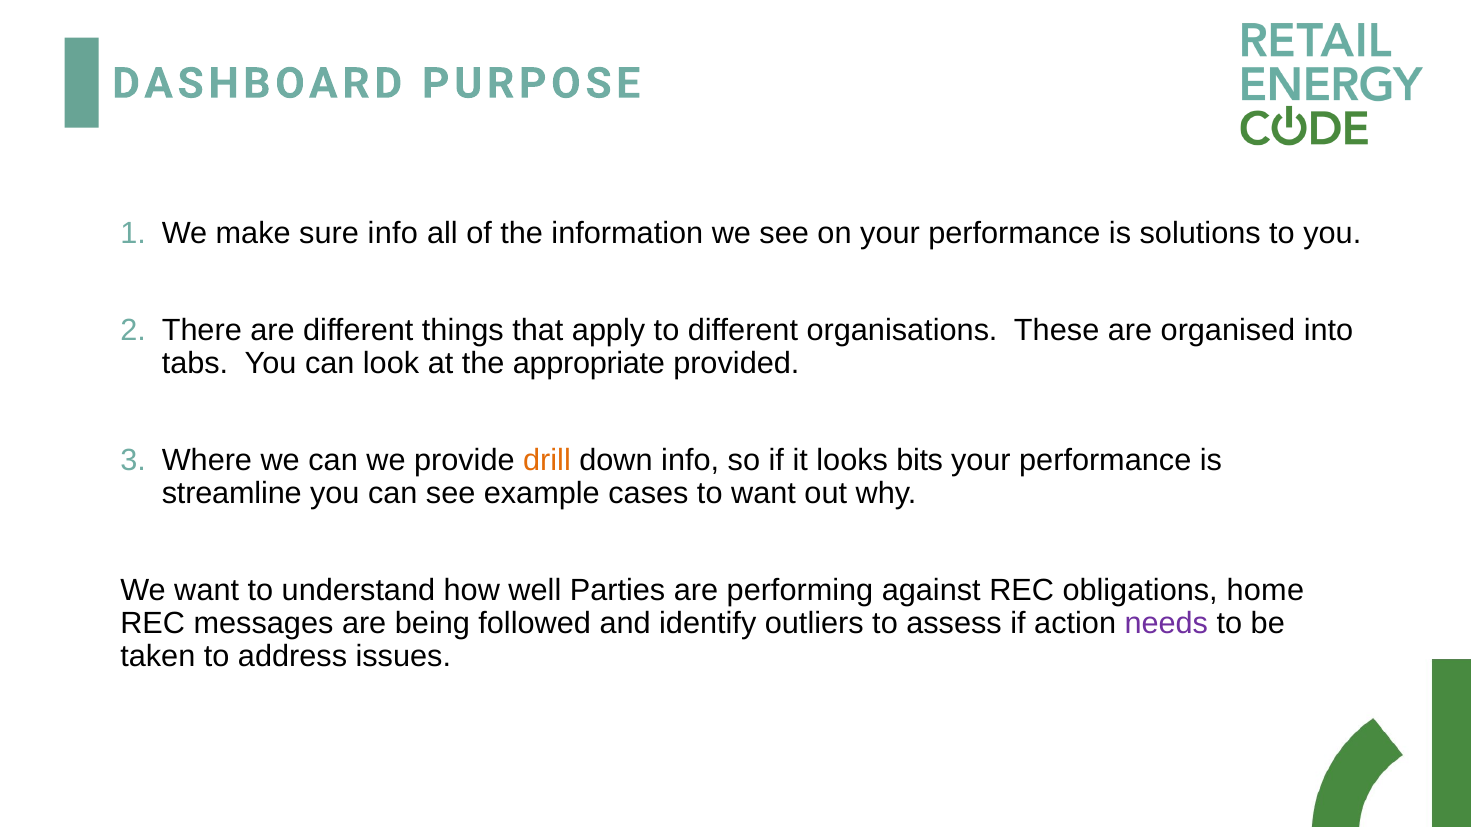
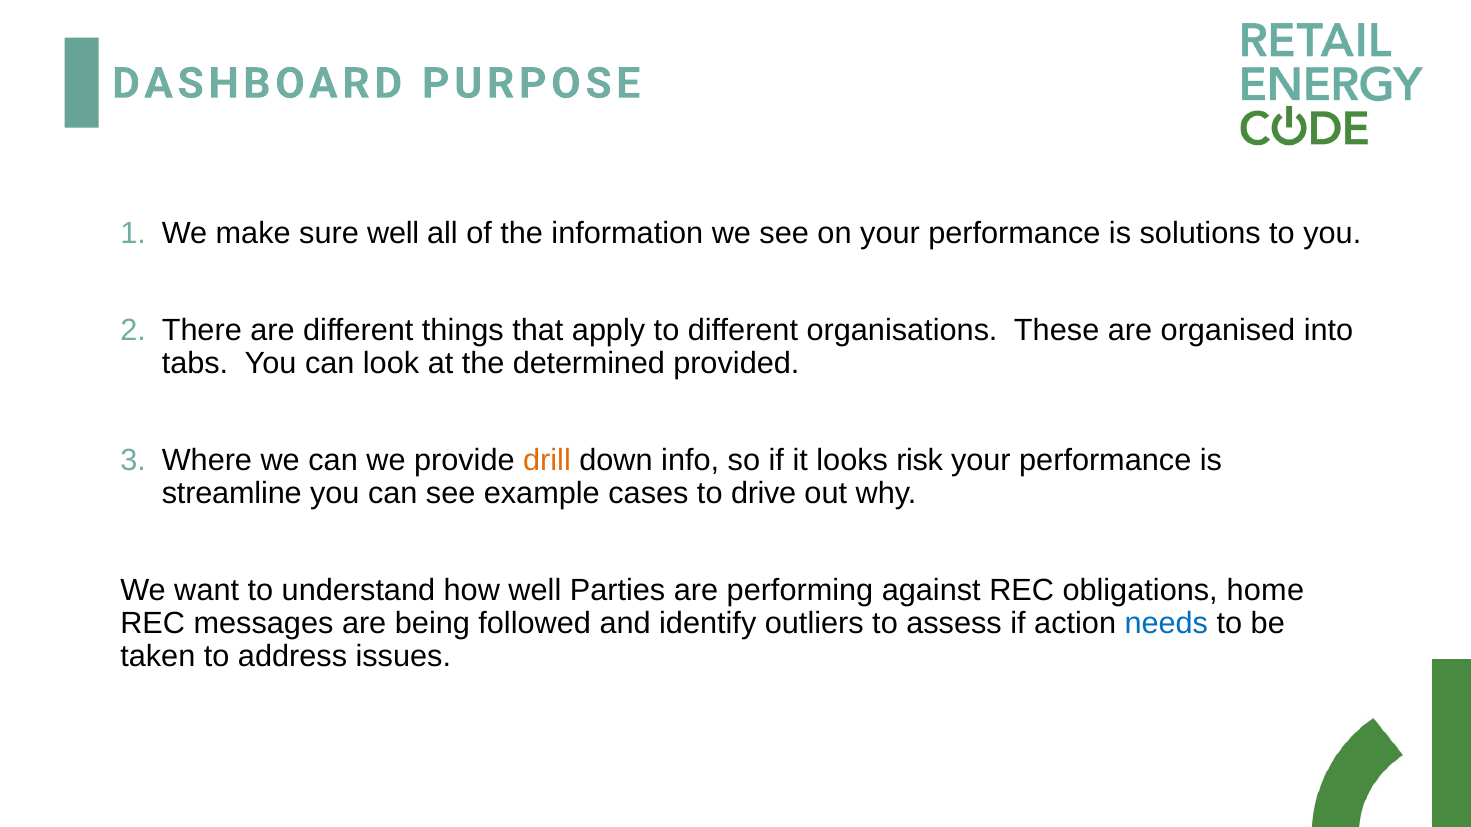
sure info: info -> well (393, 234)
appropriate: appropriate -> determined (589, 364)
bits: bits -> risk (920, 461)
to want: want -> drive (764, 494)
needs colour: purple -> blue (1166, 624)
